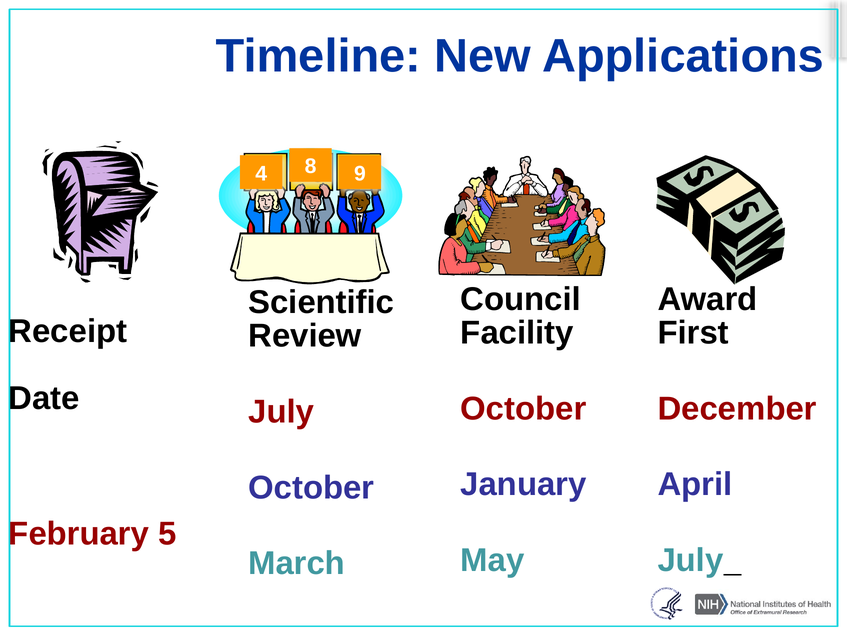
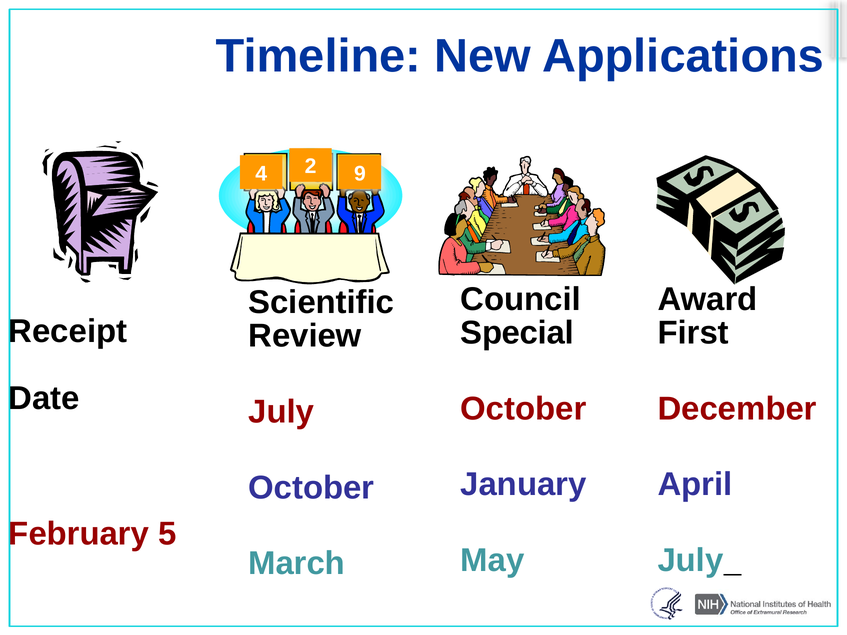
8: 8 -> 2 (311, 167)
Facility: Facility -> Special (517, 333)
